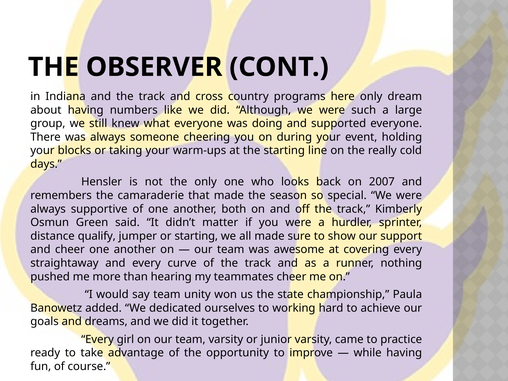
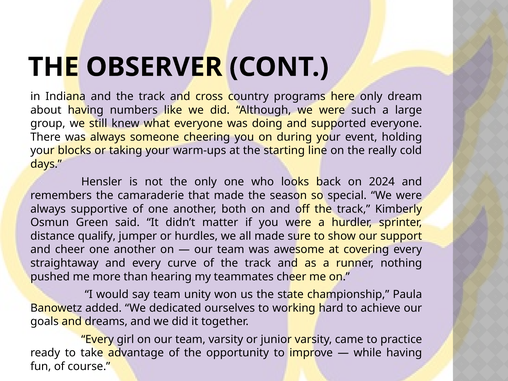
2007: 2007 -> 2024 (382, 182)
or starting: starting -> hurdles (196, 236)
